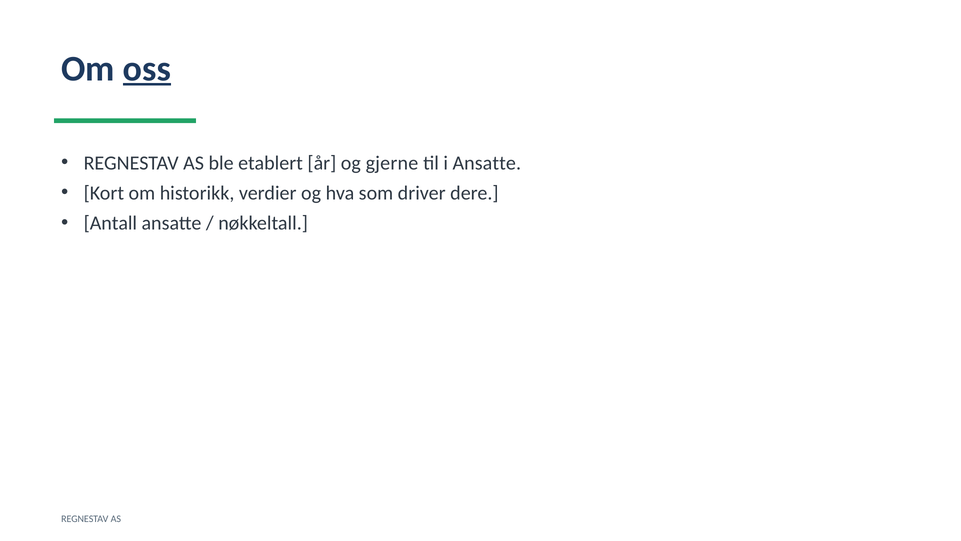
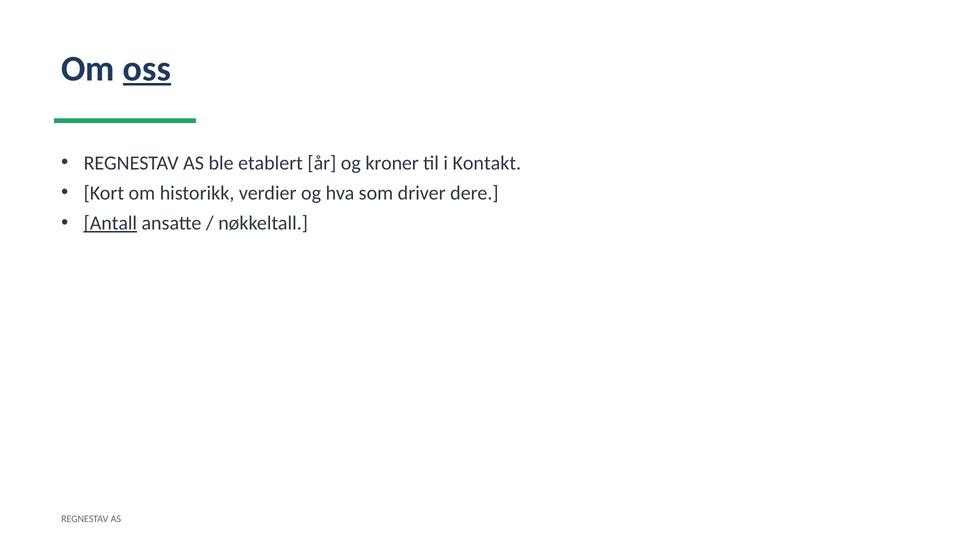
gjerne: gjerne -> kroner (392, 163)
i Ansatte: Ansatte -> Kontakt (487, 163)
Antall underline: none -> present (110, 223)
